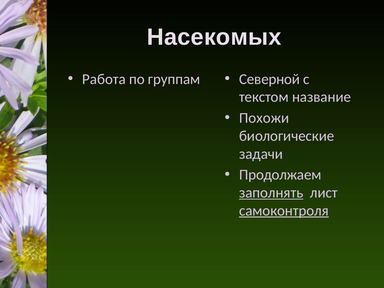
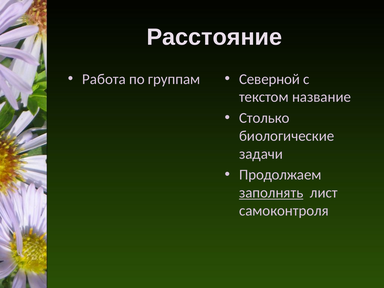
Насекомых: Насекомых -> Расстояние (214, 37)
Похожи: Похожи -> Столько (264, 118)
самоконтроля underline: present -> none (284, 211)
